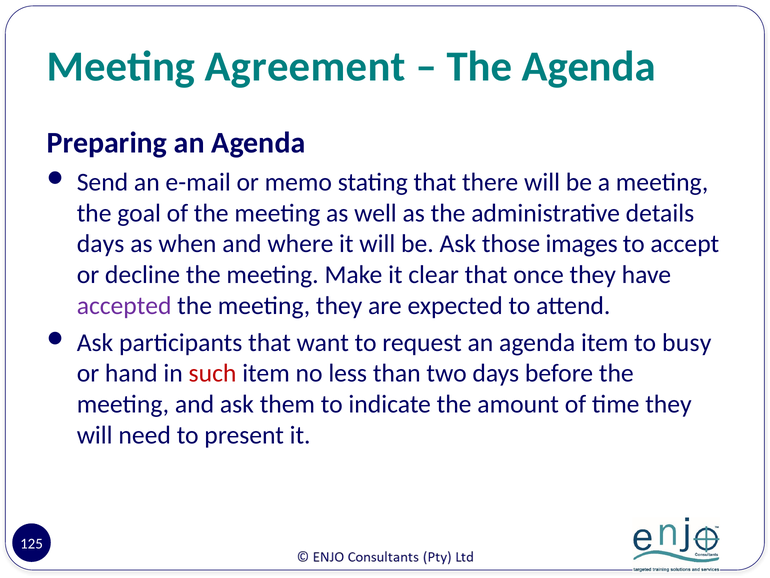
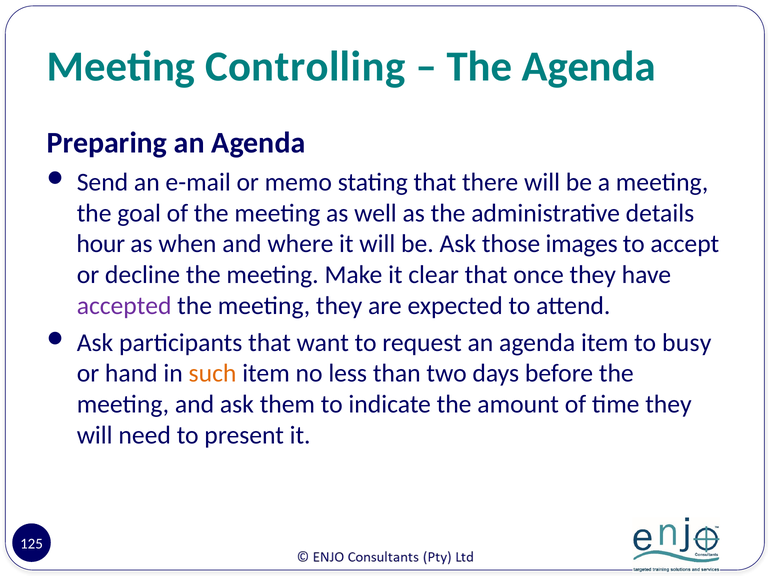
Agreement: Agreement -> Controlling (305, 67)
days: days -> hour (101, 244)
such colour: red -> orange (213, 373)
